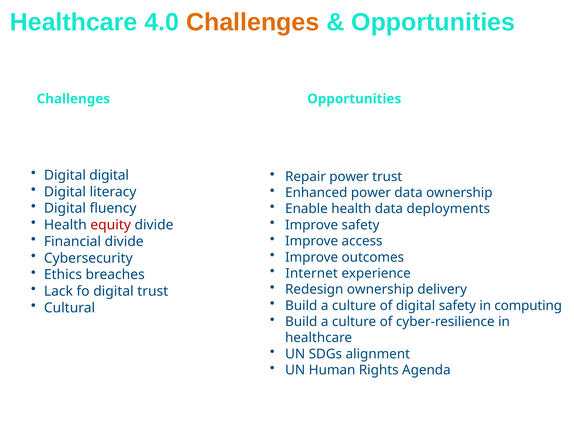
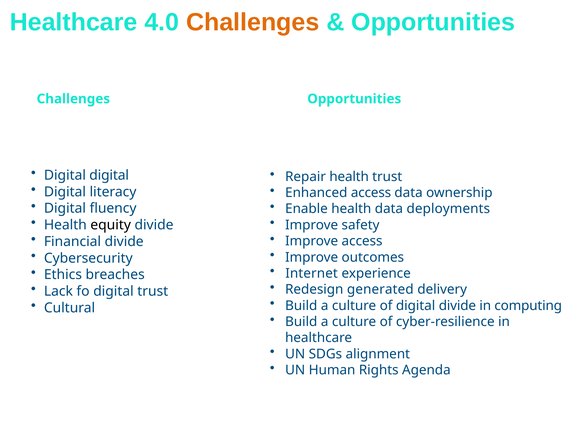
Repair power: power -> health (349, 177)
Enhanced power: power -> access (371, 193)
equity colour: red -> black (111, 225)
Redesign ownership: ownership -> generated (380, 290)
digital safety: safety -> divide (457, 306)
